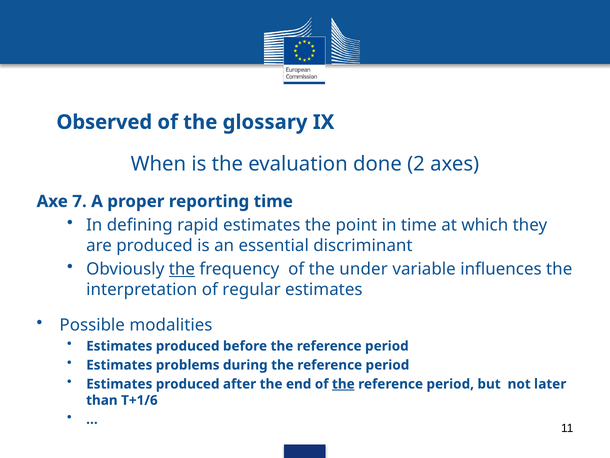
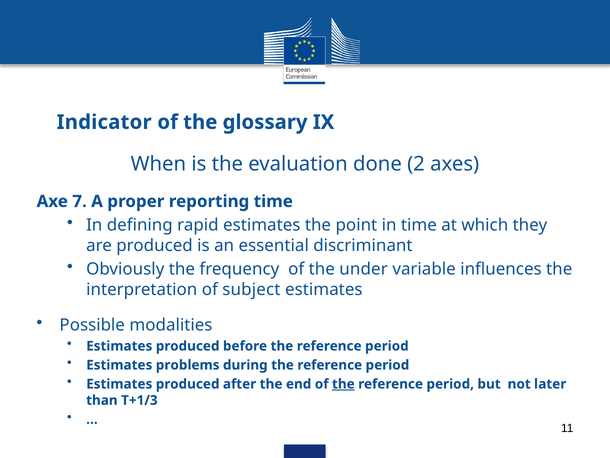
Observed: Observed -> Indicator (104, 122)
the underline: present -> none (182, 269)
regular: regular -> subject (251, 289)
T+1/6: T+1/6 -> T+1/3 (139, 400)
